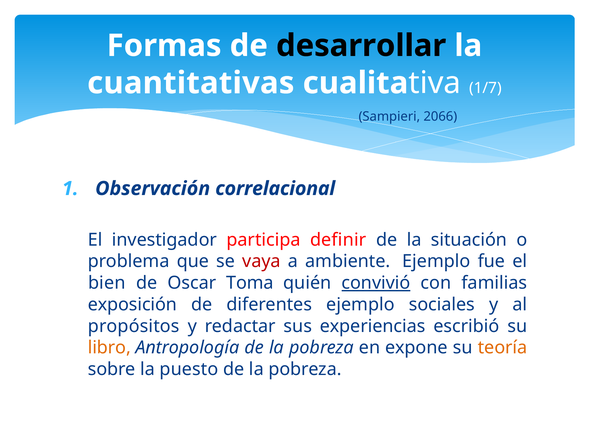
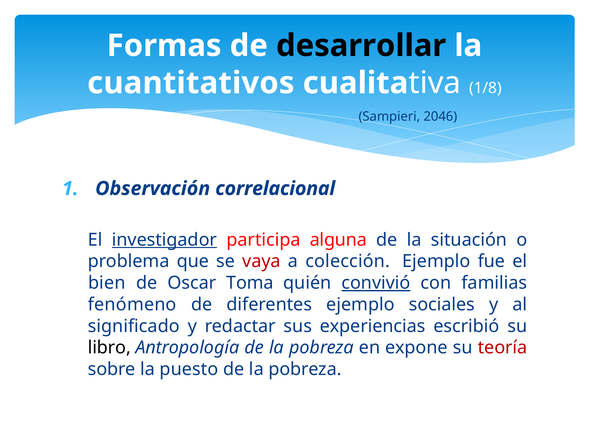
cuantitativas: cuantitativas -> cuantitativos (191, 83)
1/7: 1/7 -> 1/8 (485, 88)
2066: 2066 -> 2046 (440, 117)
investigador underline: none -> present (164, 240)
definir: definir -> alguna (338, 240)
ambiente: ambiente -> colección (348, 261)
exposición: exposición -> fenómeno (132, 304)
propósitos: propósitos -> significado (134, 326)
libro colour: orange -> black (109, 347)
teoría colour: orange -> red (503, 347)
